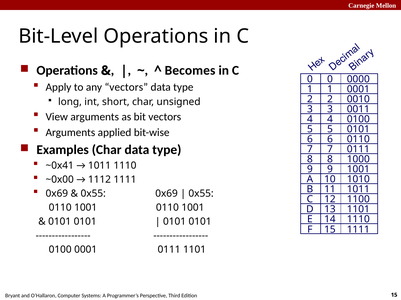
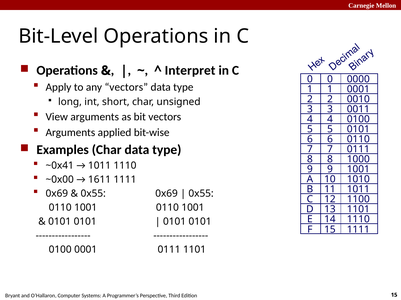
Becomes: Becomes -> Interpret (190, 71)
1112: 1112 -> 1611 (100, 180)
